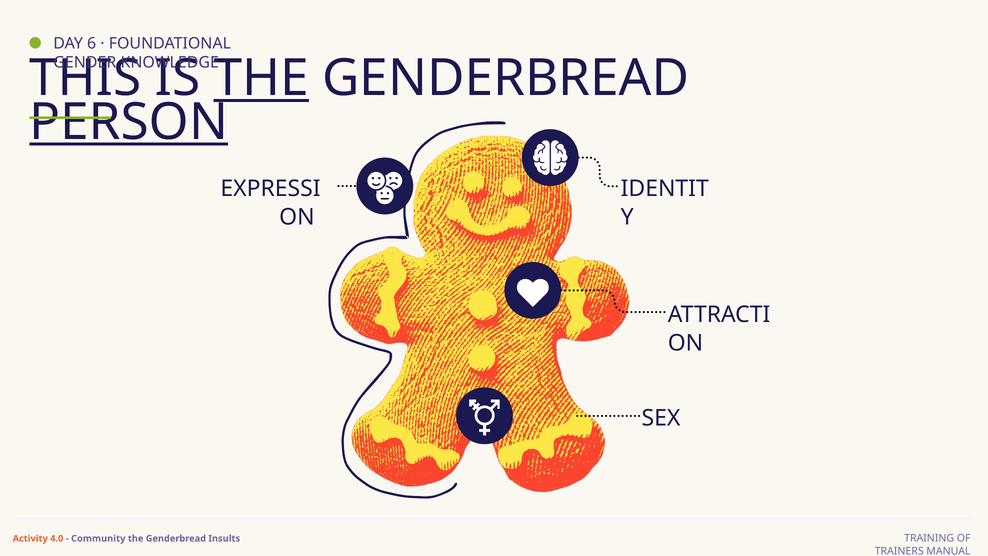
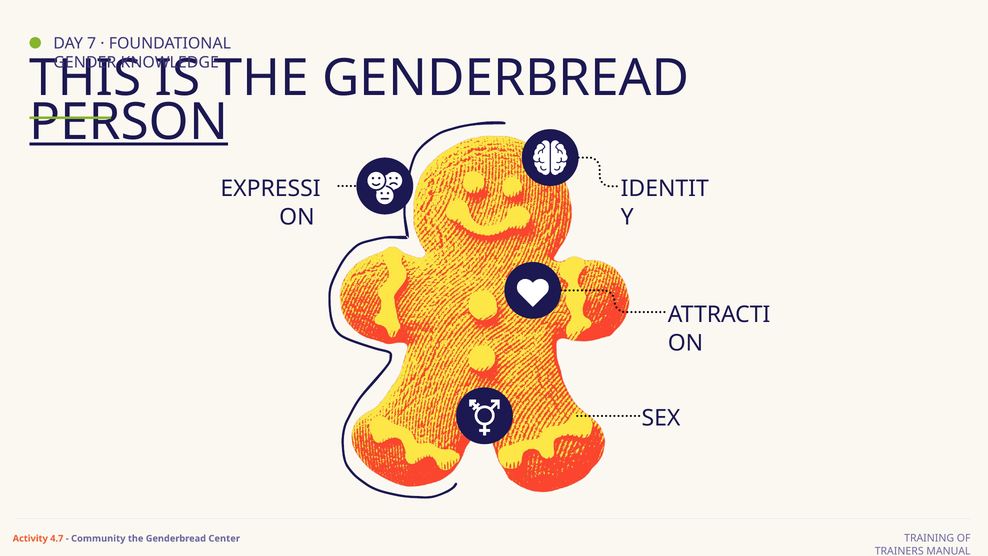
6: 6 -> 7 (92, 43)
THE underline: present -> none (261, 78)
4.0: 4.0 -> 4.7 (57, 538)
Insults: Insults -> Center (224, 538)
